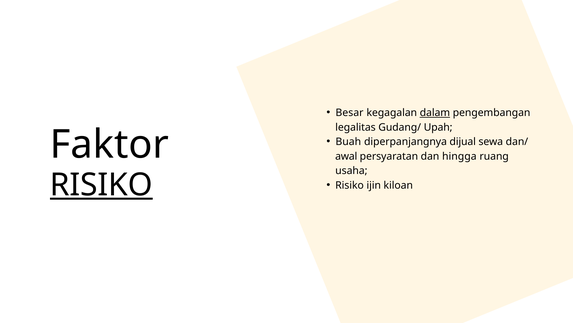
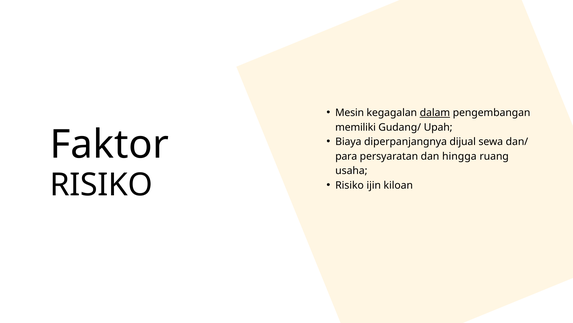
Besar: Besar -> Mesin (350, 113)
legalitas: legalitas -> memiliki (356, 127)
Buah: Buah -> Biaya (348, 141)
awal: awal -> para (346, 156)
RISIKO underline: present -> none (101, 185)
